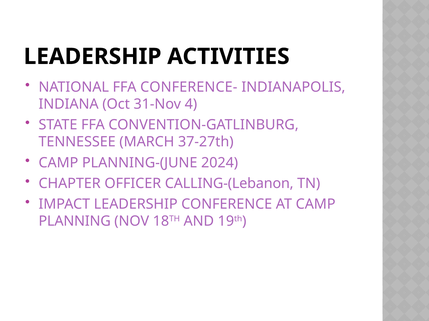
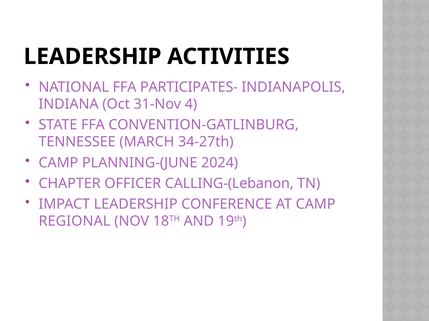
CONFERENCE-: CONFERENCE- -> PARTICIPATES- (189, 87)
37-27th: 37-27th -> 34-27th (206, 142)
PLANNING: PLANNING -> REGIONAL (75, 222)
